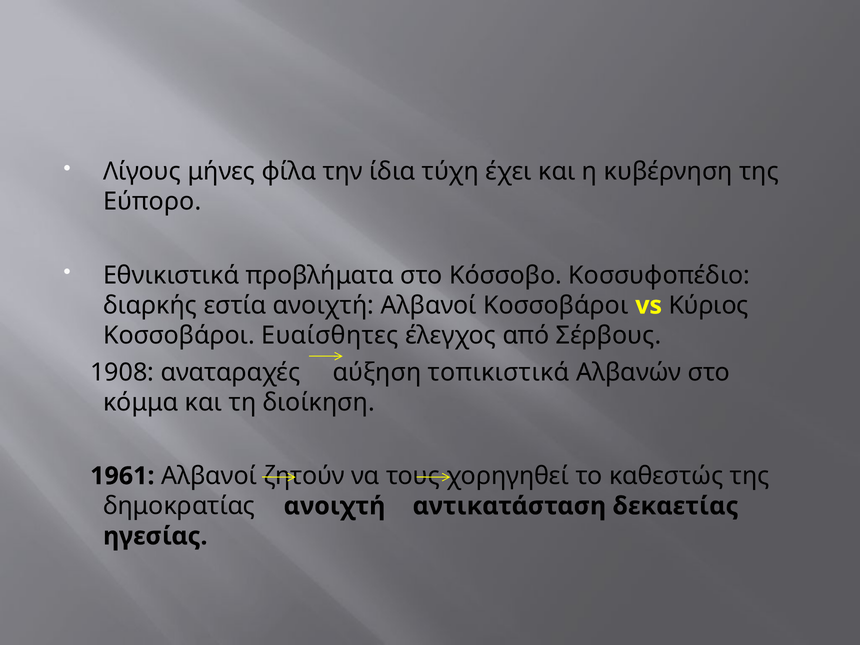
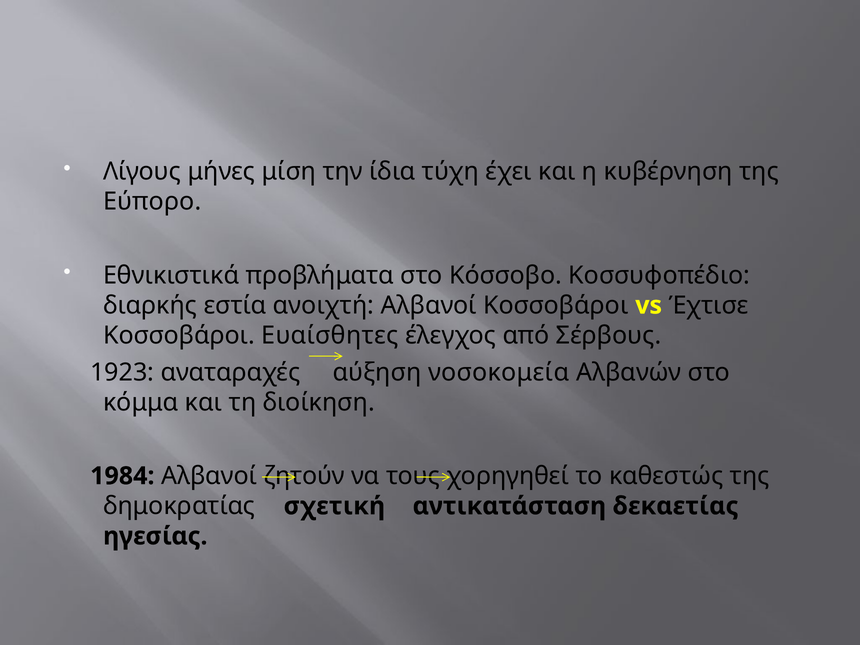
φίλα: φίλα -> μίση (289, 172)
Κύριος: Κύριος -> Έχτισε (709, 305)
1908: 1908 -> 1923 (122, 372)
τοπικιστικά: τοπικιστικά -> νοσοκομεία (499, 372)
1961: 1961 -> 1984 (122, 476)
δημοκρατίας ανοιχτή: ανοιχτή -> σχετική (334, 506)
